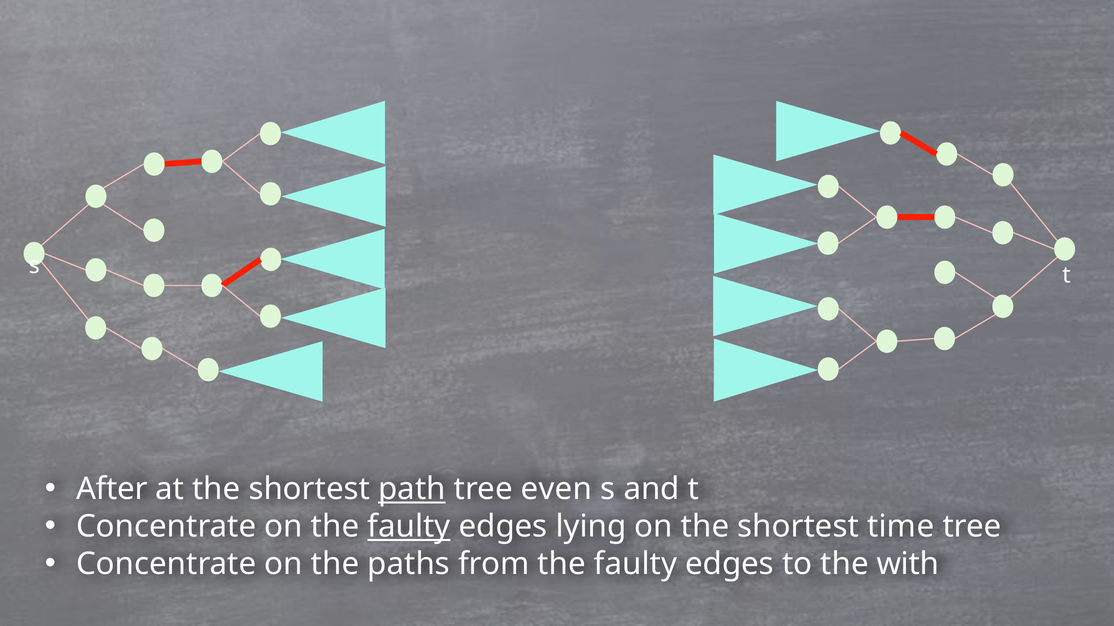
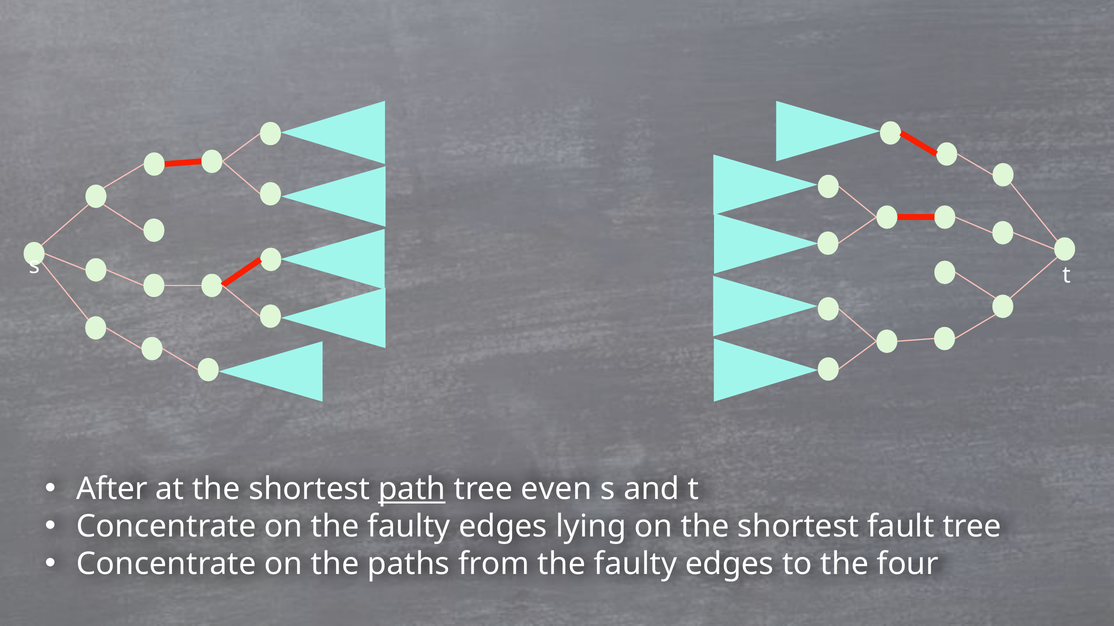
faulty underline: present -> none (409, 527)
time: time -> fault (901, 527)
with: with -> four (908, 565)
